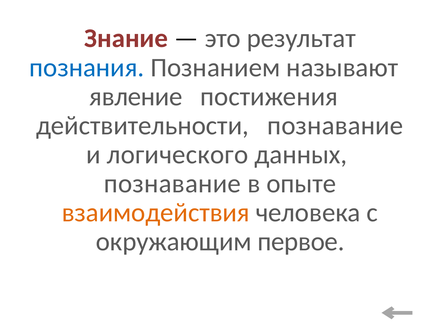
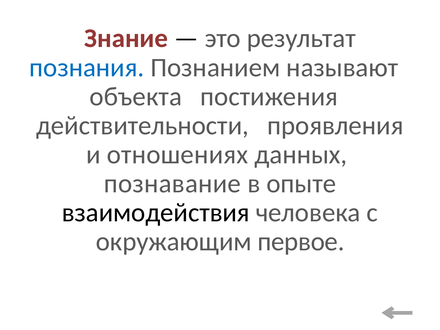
явление: явление -> объекта (136, 97)
действительности познавание: познавание -> проявления (335, 126)
логического: логического -> отношениях (177, 155)
взаимодействия colour: orange -> black (156, 213)
